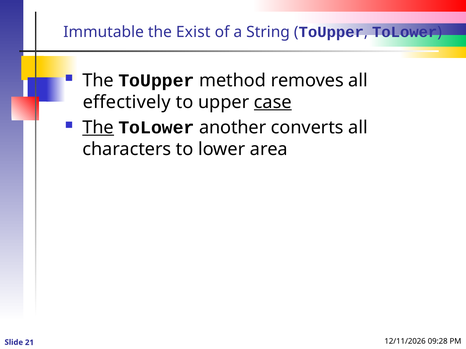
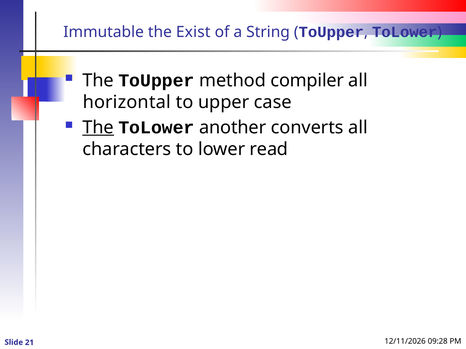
removes: removes -> compiler (307, 80)
effectively: effectively -> horizontal (127, 102)
case underline: present -> none (273, 102)
area: area -> read (269, 149)
